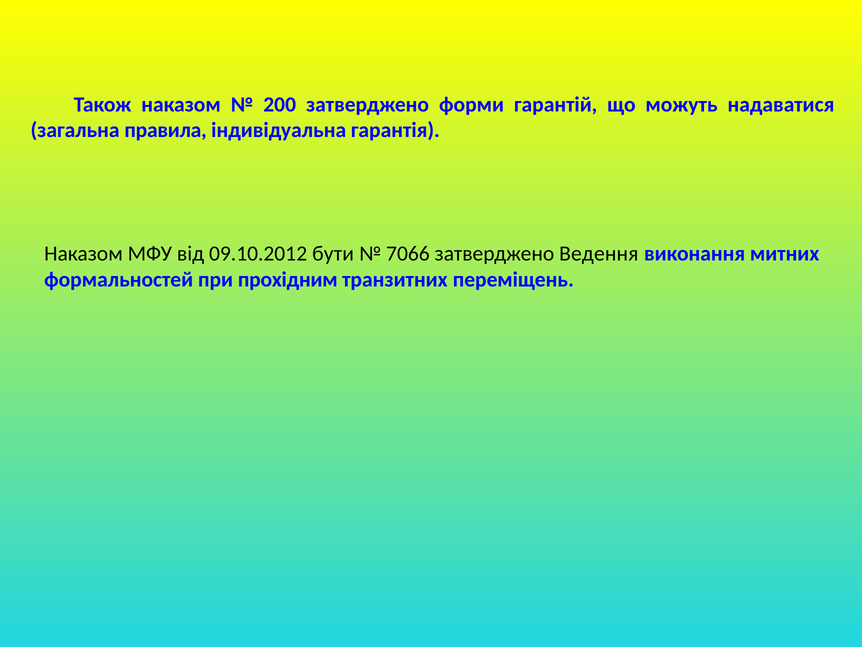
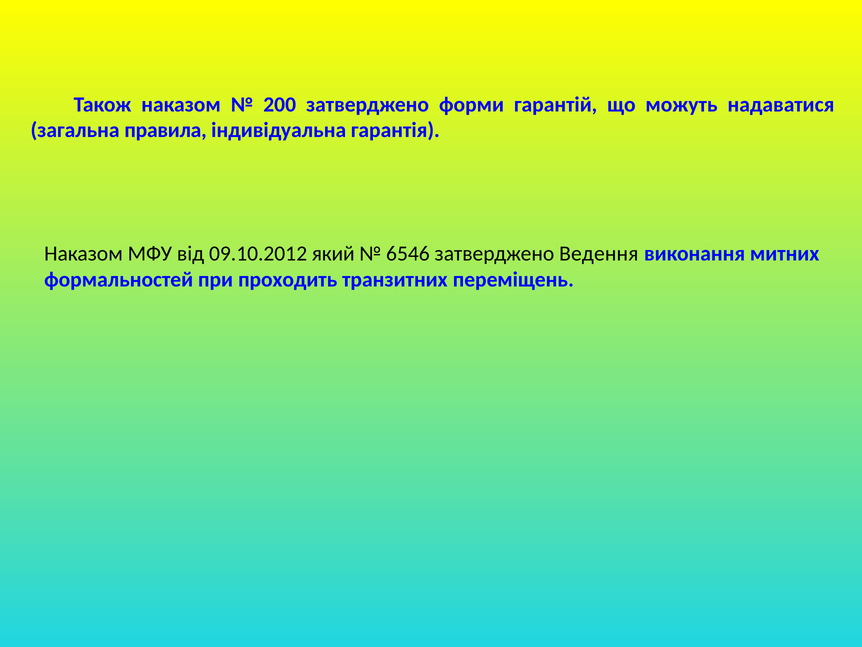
бути: бути -> який (333, 254)
7066: 7066 -> 6546 (408, 254)
прохідним: прохідним -> проходить (288, 280)
